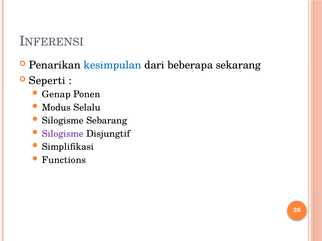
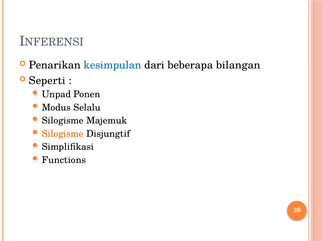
sekarang: sekarang -> bilangan (238, 65)
Genap: Genap -> Unpad (56, 95)
Sebarang: Sebarang -> Majemuk (107, 121)
Silogisme colour: purple -> orange (63, 134)
